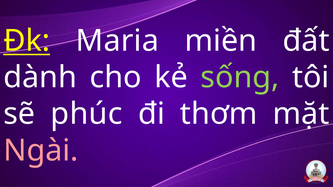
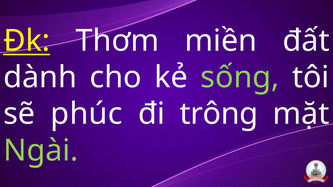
Maria: Maria -> Thơm (117, 41)
thơm: thơm -> trông (219, 114)
Ngài colour: pink -> light green (41, 151)
